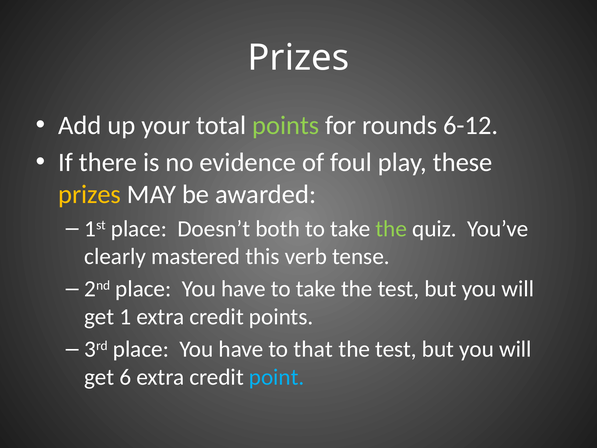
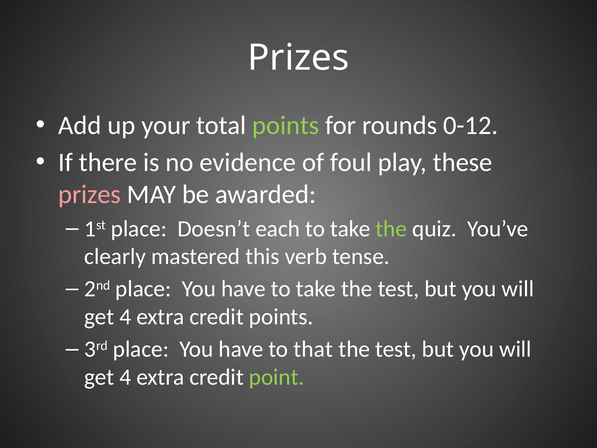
6-12: 6-12 -> 0-12 (471, 125)
prizes colour: yellow -> pink (90, 194)
both: both -> each (278, 229)
1: 1 -> 4 (125, 317)
6: 6 -> 4 (125, 377)
point colour: light blue -> light green (277, 377)
